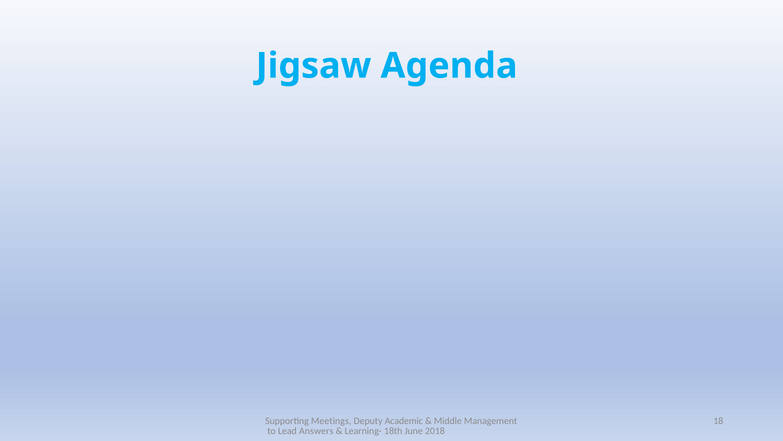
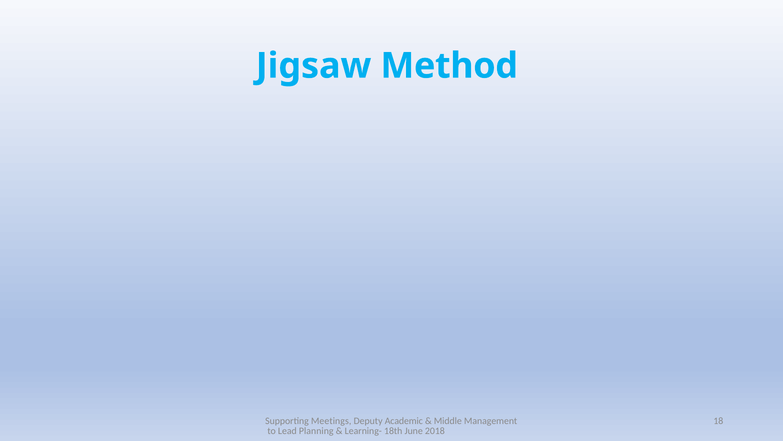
Agenda: Agenda -> Method (449, 66)
Answers: Answers -> Planning (316, 430)
